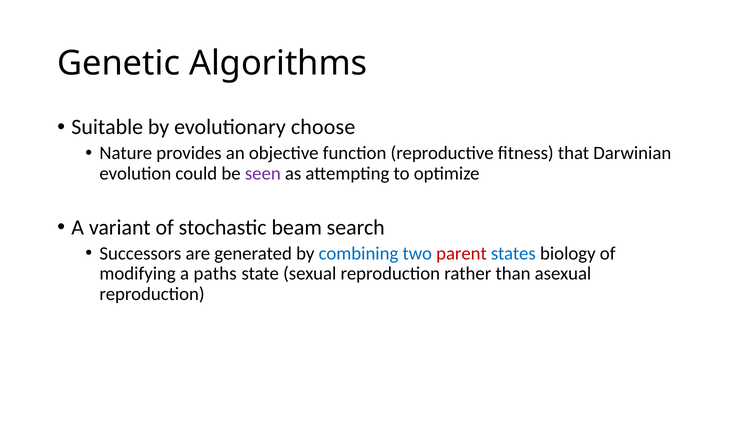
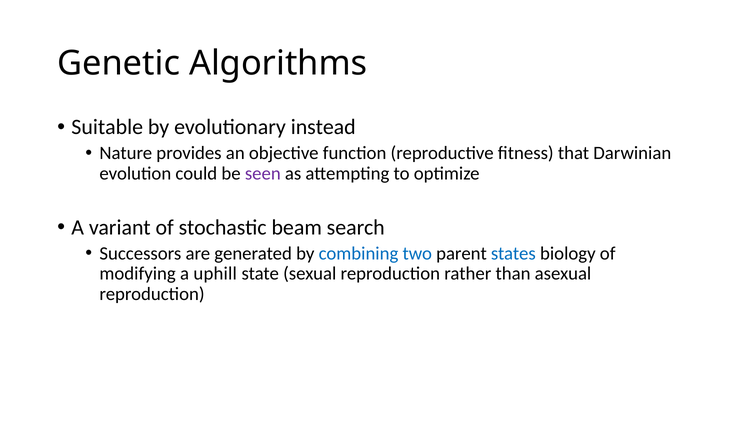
choose: choose -> instead (323, 127)
parent colour: red -> black (462, 253)
paths: paths -> uphill (215, 273)
